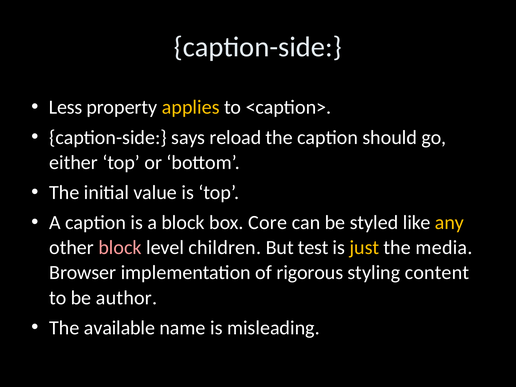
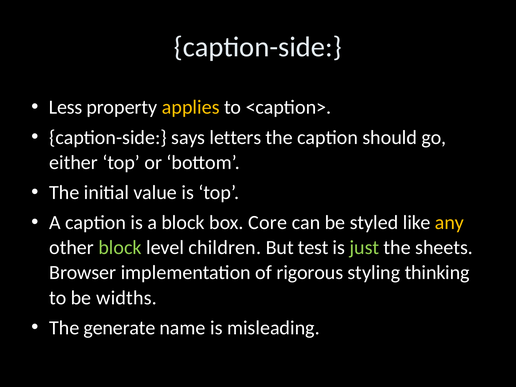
reload: reload -> letters (235, 137)
block colour: pink -> light green (120, 248)
just colour: yellow -> light green (364, 248)
media: media -> sheets (444, 248)
content: content -> thinking (437, 273)
author: author -> widths (127, 298)
available: available -> generate (120, 328)
